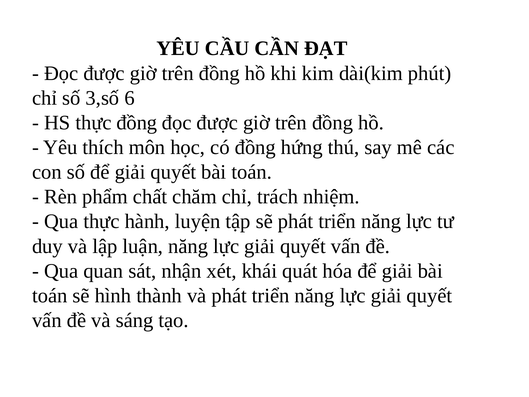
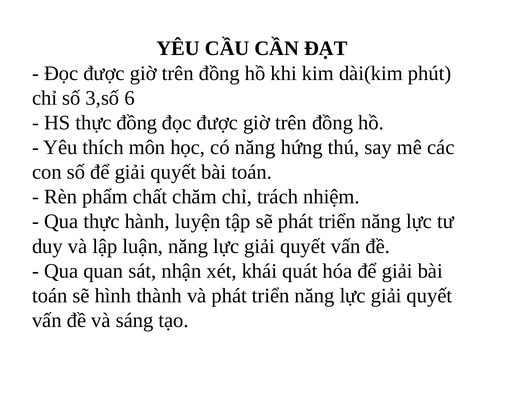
có đồng: đồng -> năng (255, 147)
